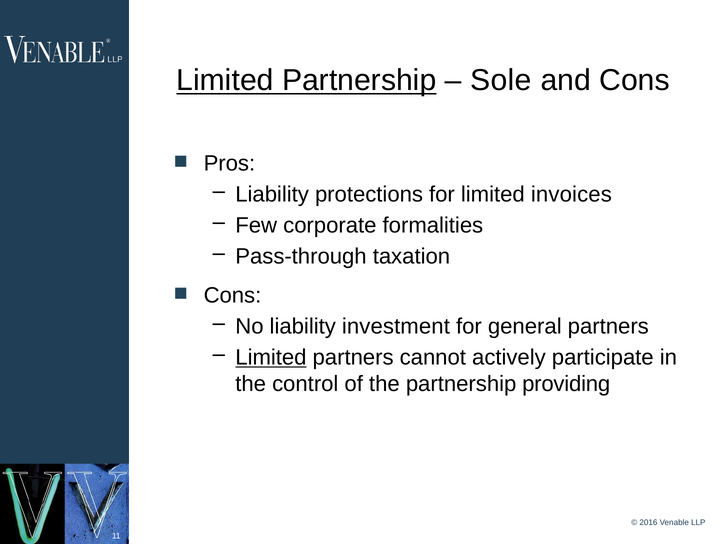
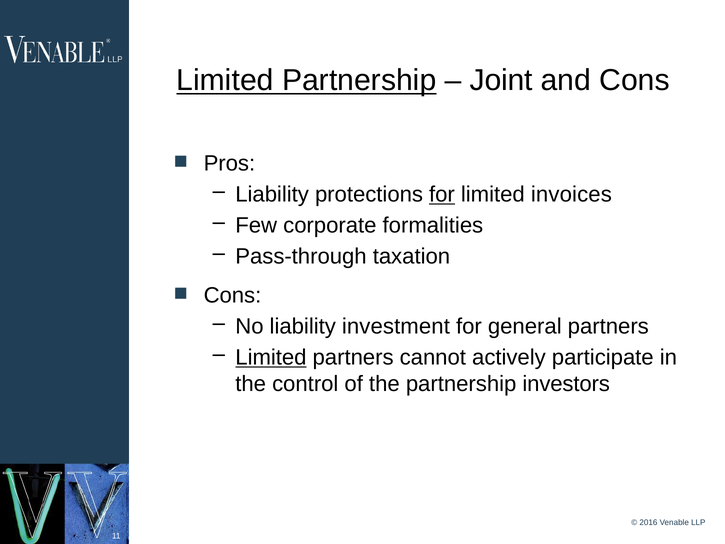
Sole: Sole -> Joint (501, 80)
for underline: none -> present (442, 194)
providing: providing -> investors (566, 384)
